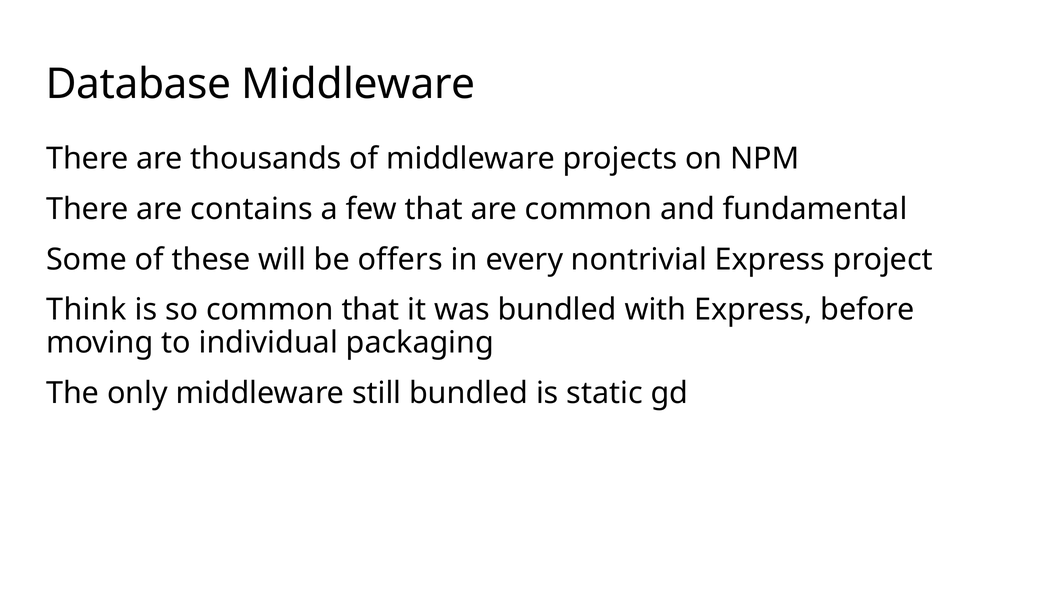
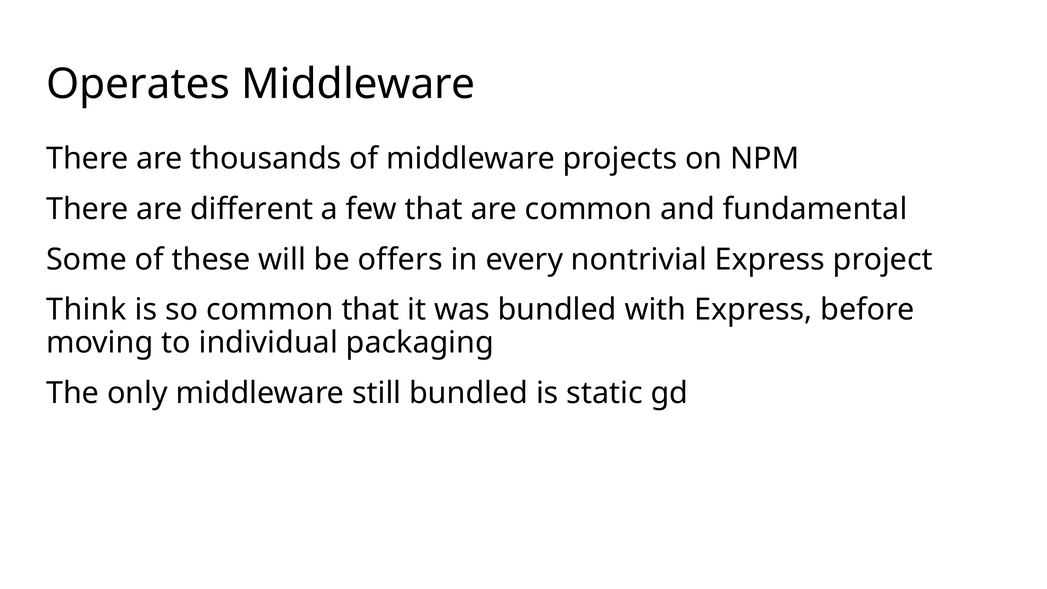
Database: Database -> Operates (138, 84)
contains: contains -> different (252, 209)
